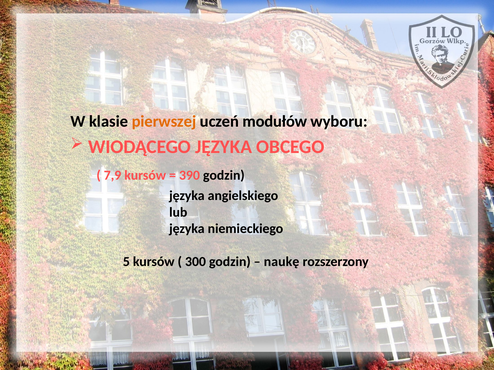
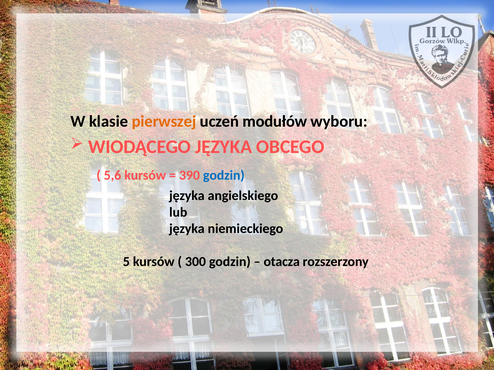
7,9: 7,9 -> 5,6 (113, 176)
godzin colour: black -> blue (224, 176)
naukę: naukę -> otacza (282, 262)
